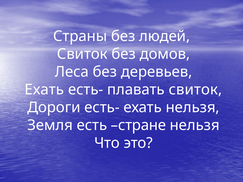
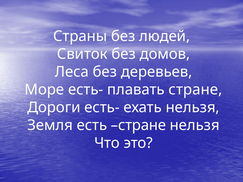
Ехать: Ехать -> Море (44, 90)
плавать свиток: свиток -> стране (195, 90)
